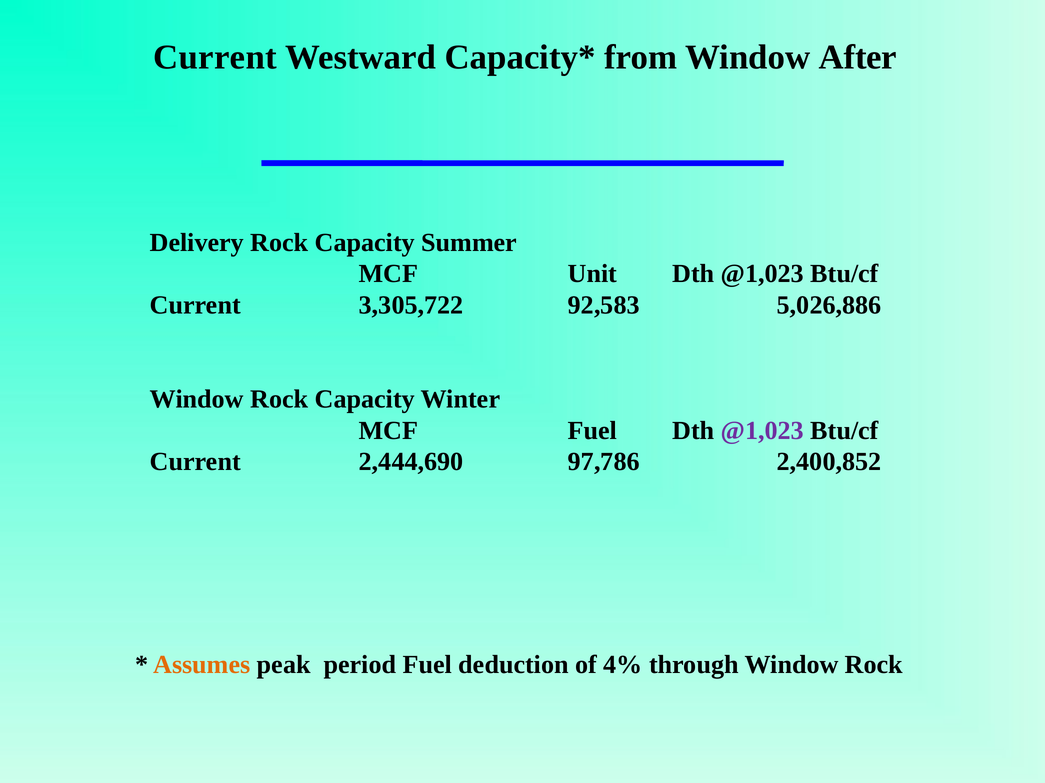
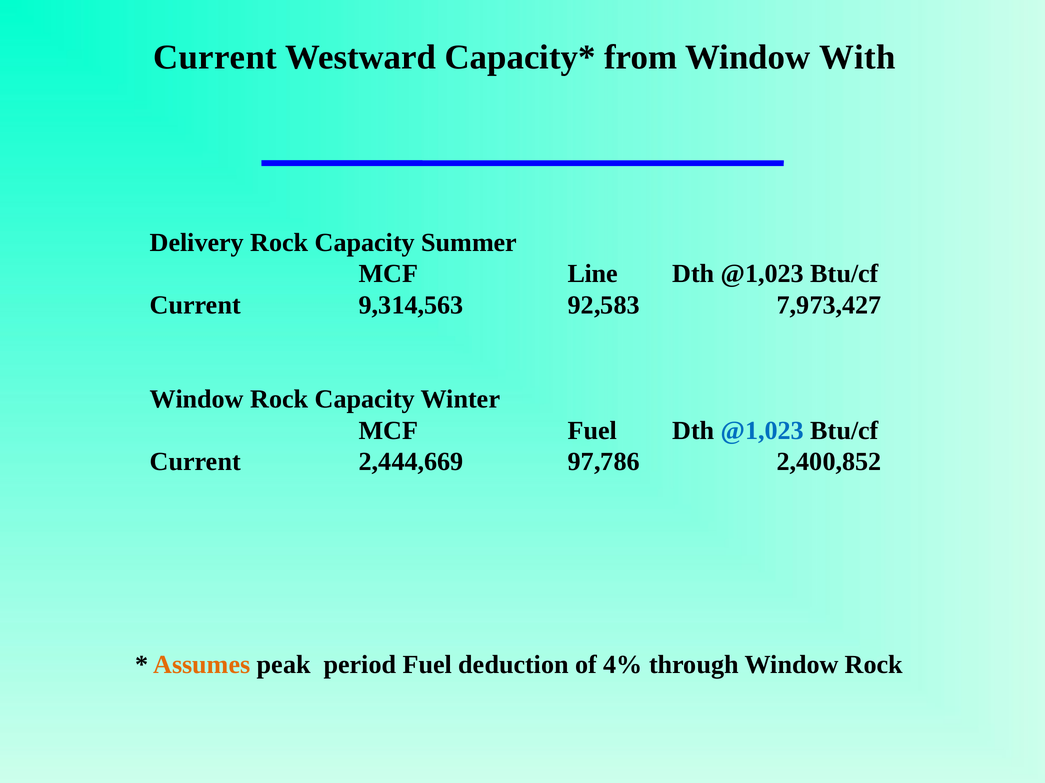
After: After -> With (858, 57)
Unit: Unit -> Line (593, 274)
3,305,722: 3,305,722 -> 9,314,563 (411, 305)
5,026,886: 5,026,886 -> 7,973,427 (829, 305)
@1,023 colour: purple -> blue (763, 431)
2,444,690: 2,444,690 -> 2,444,669 (411, 462)
